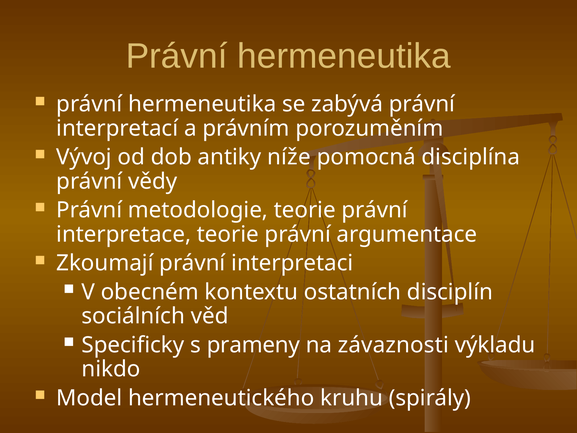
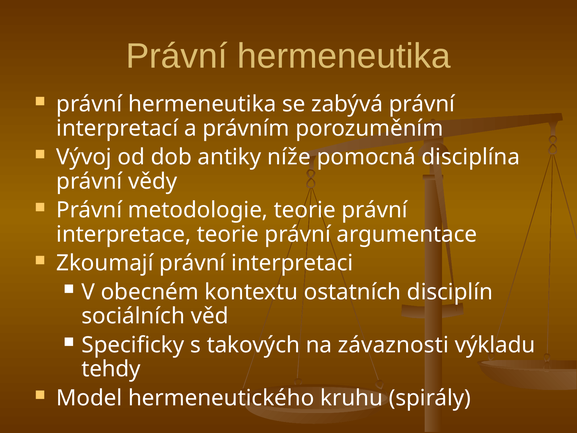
prameny: prameny -> takových (253, 345)
nikdo: nikdo -> tehdy (111, 369)
